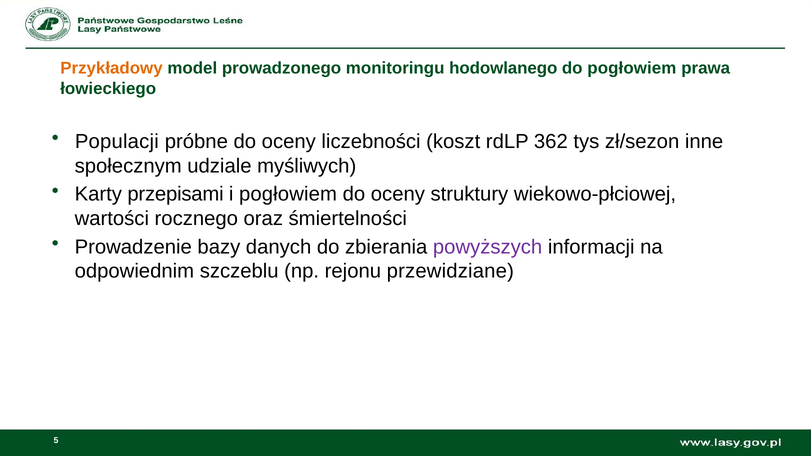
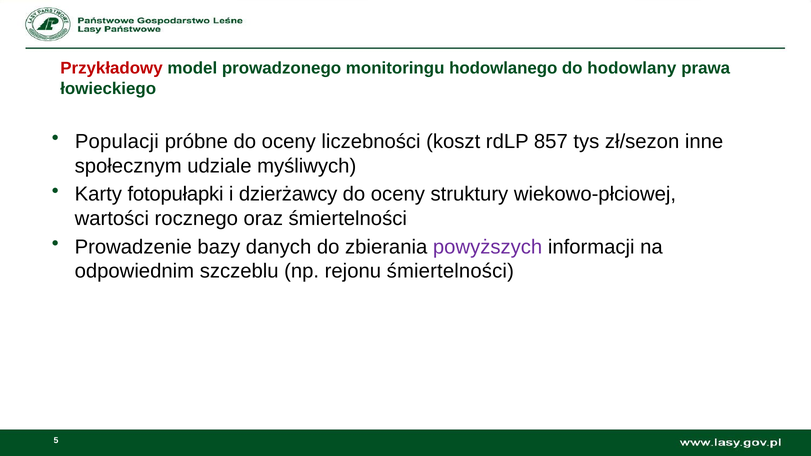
Przykładowy colour: orange -> red (111, 68)
do pogłowiem: pogłowiem -> hodowlany (632, 68)
362: 362 -> 857 (551, 142)
przepisami: przepisami -> fotopułapki (176, 194)
i pogłowiem: pogłowiem -> dzierżawcy (288, 194)
rejonu przewidziane: przewidziane -> śmiertelności (450, 271)
